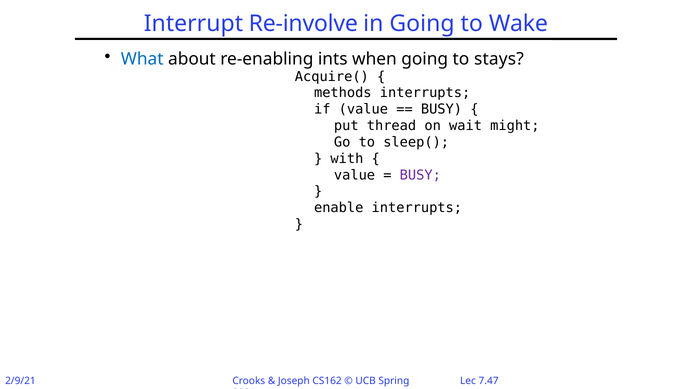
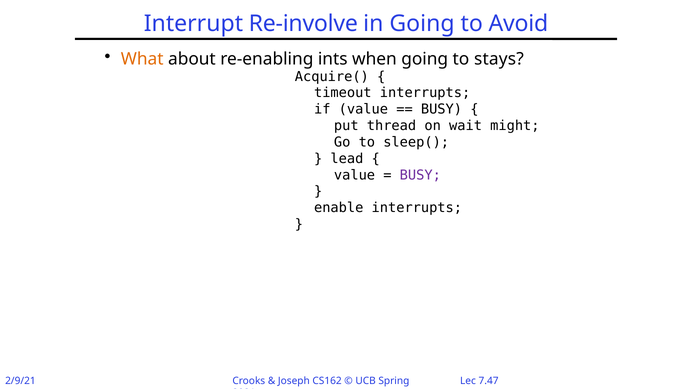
Wake: Wake -> Avoid (518, 24)
What colour: blue -> orange (142, 59)
methods: methods -> timeout (343, 93)
with: with -> lead (347, 159)
